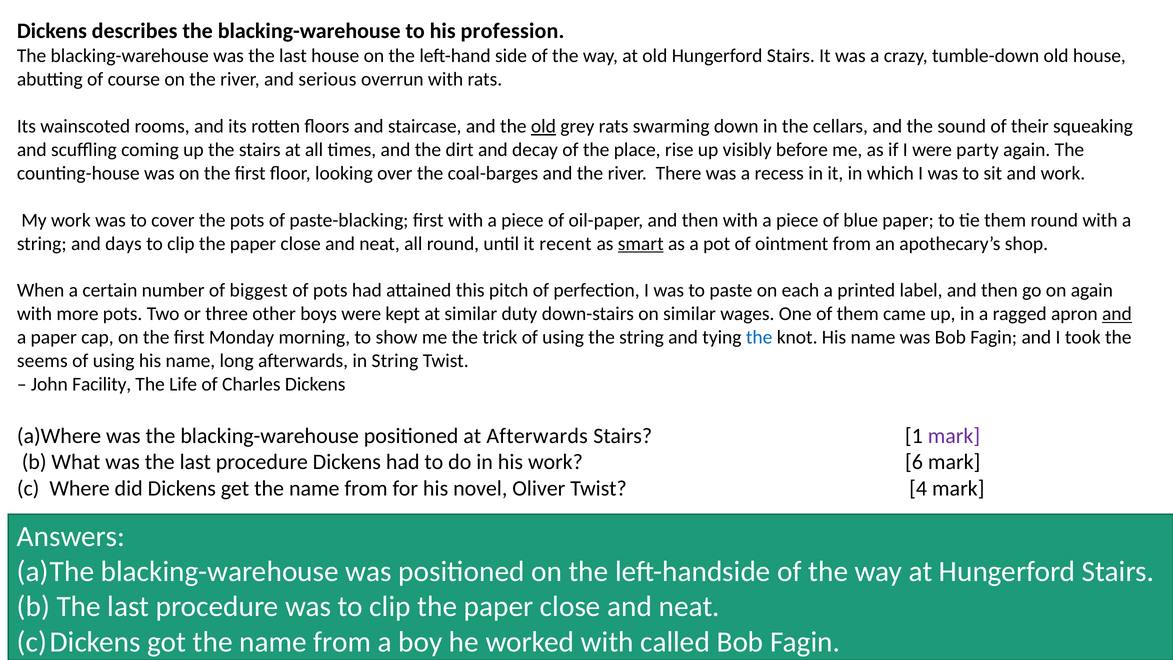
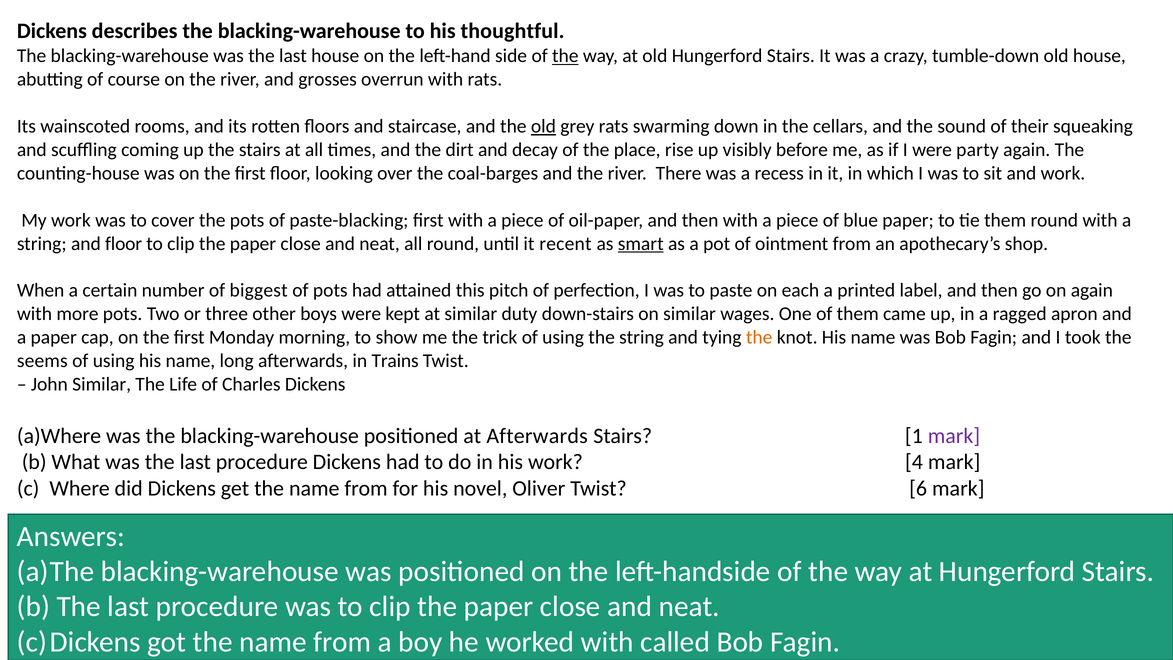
profession: profession -> thoughtful (513, 31)
the underline: none -> present (565, 56)
serious: serious -> grosses (328, 79)
and days: days -> floor (124, 244)
and underline: present -> none (1117, 314)
the colour: blue -> orange (759, 337)
in String: String -> Trains (395, 361)
John Facility: Facility -> Similar (102, 384)
6: 6 -> 4 (914, 462)
4: 4 -> 6 (918, 488)
